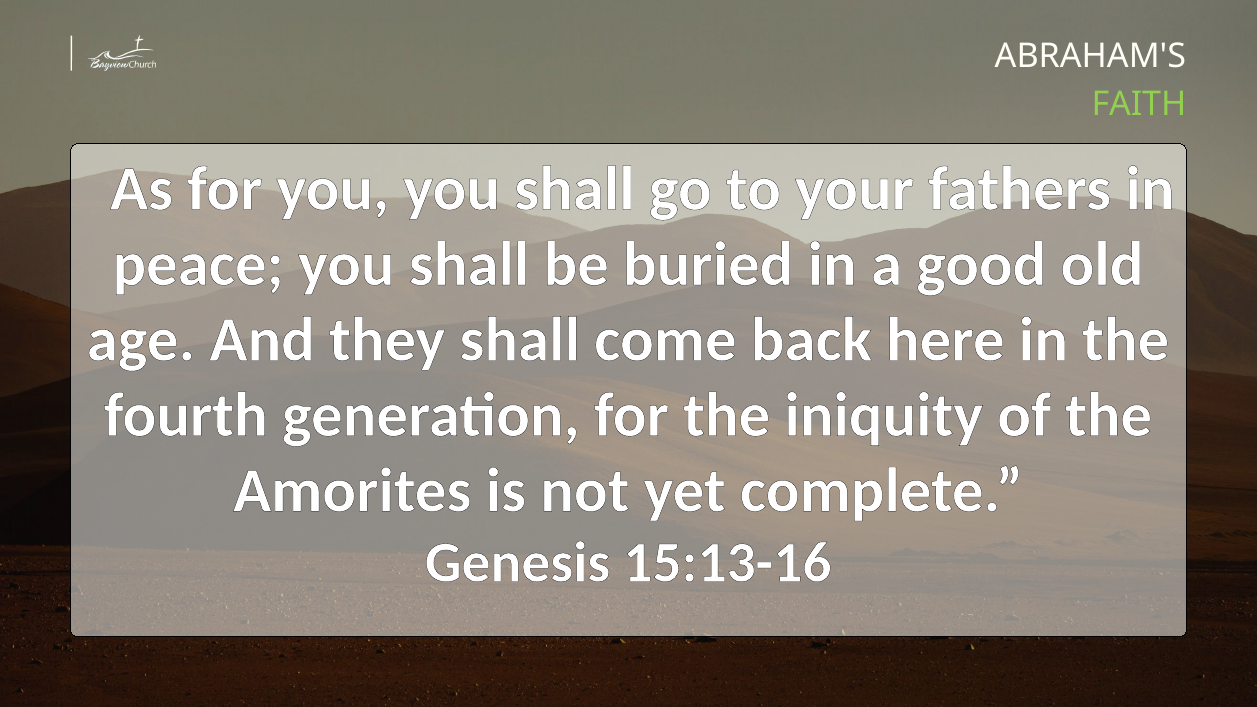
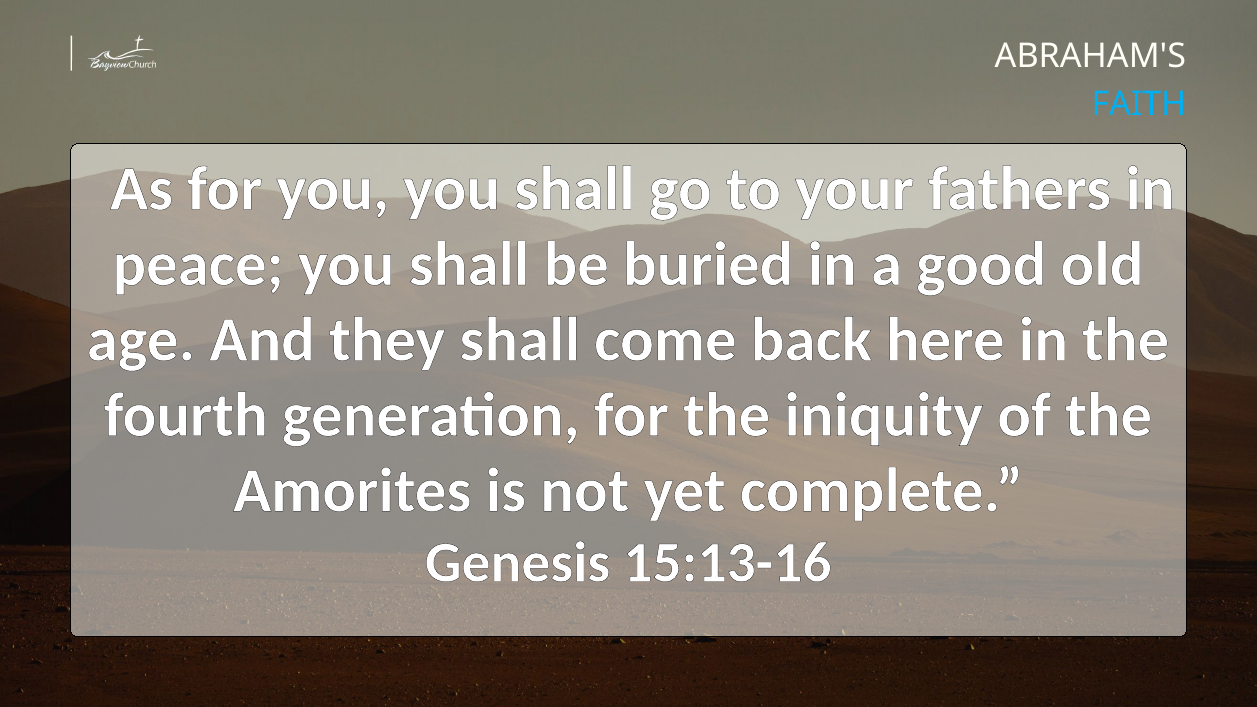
FAITH colour: light green -> light blue (1139, 104)
